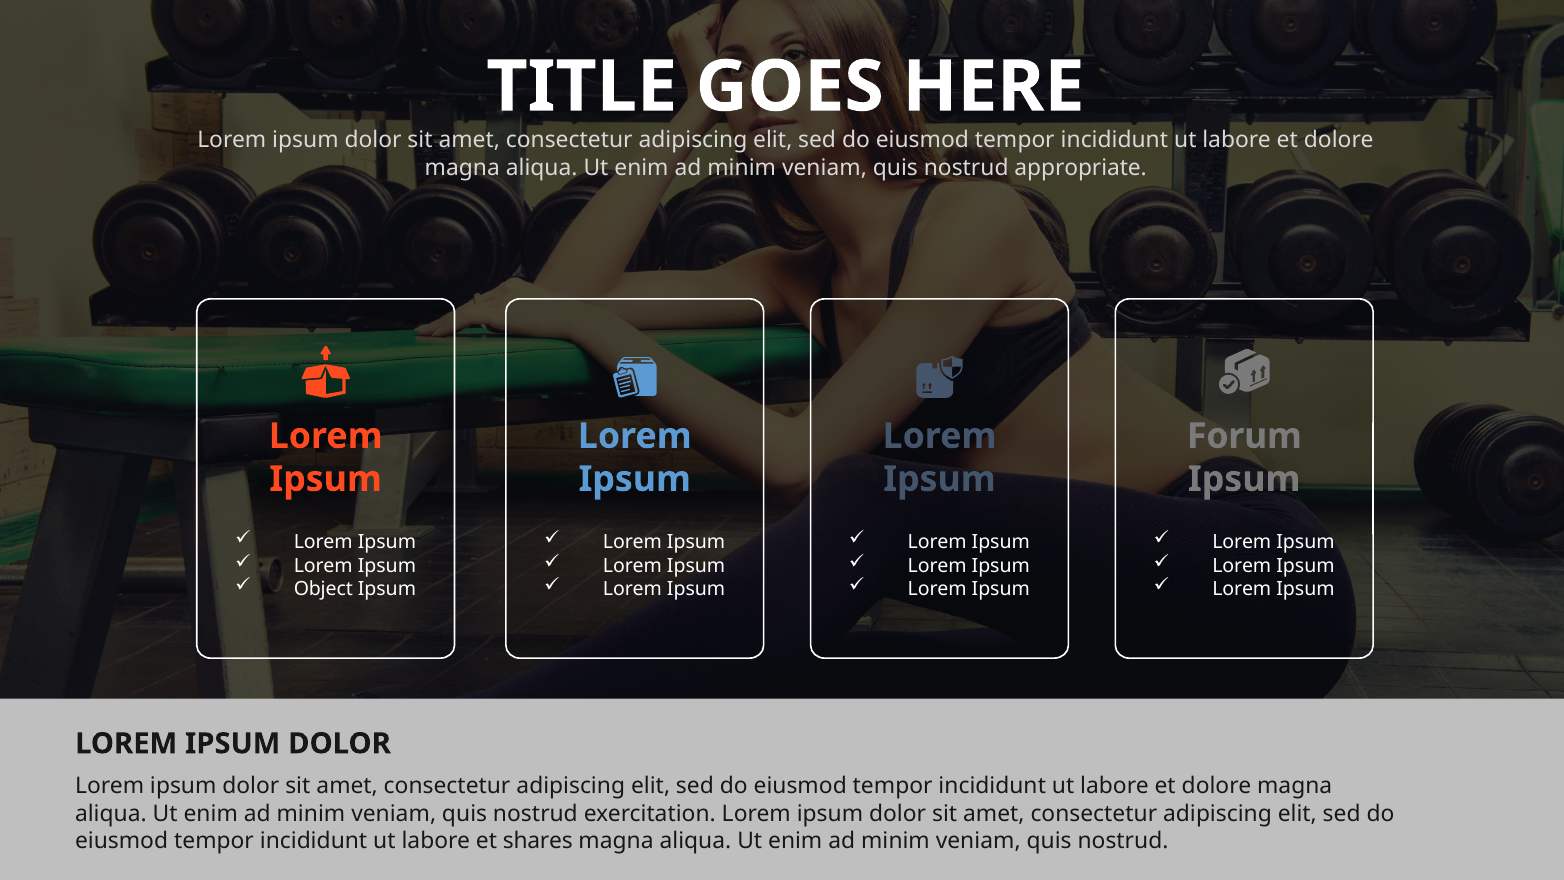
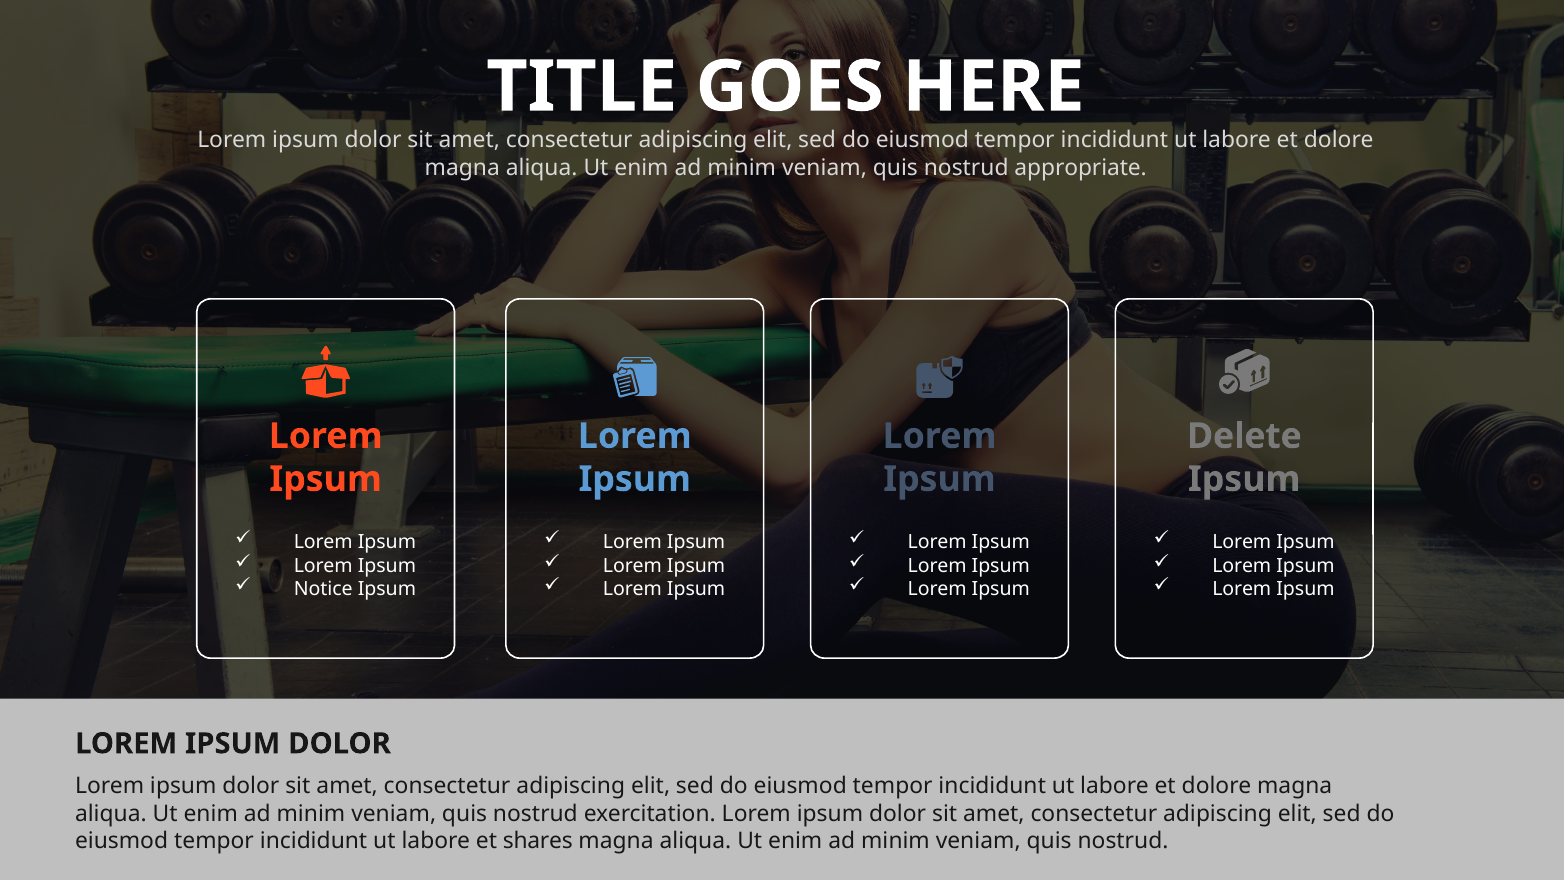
Forum: Forum -> Delete (1244, 436)
Object: Object -> Notice (323, 589)
